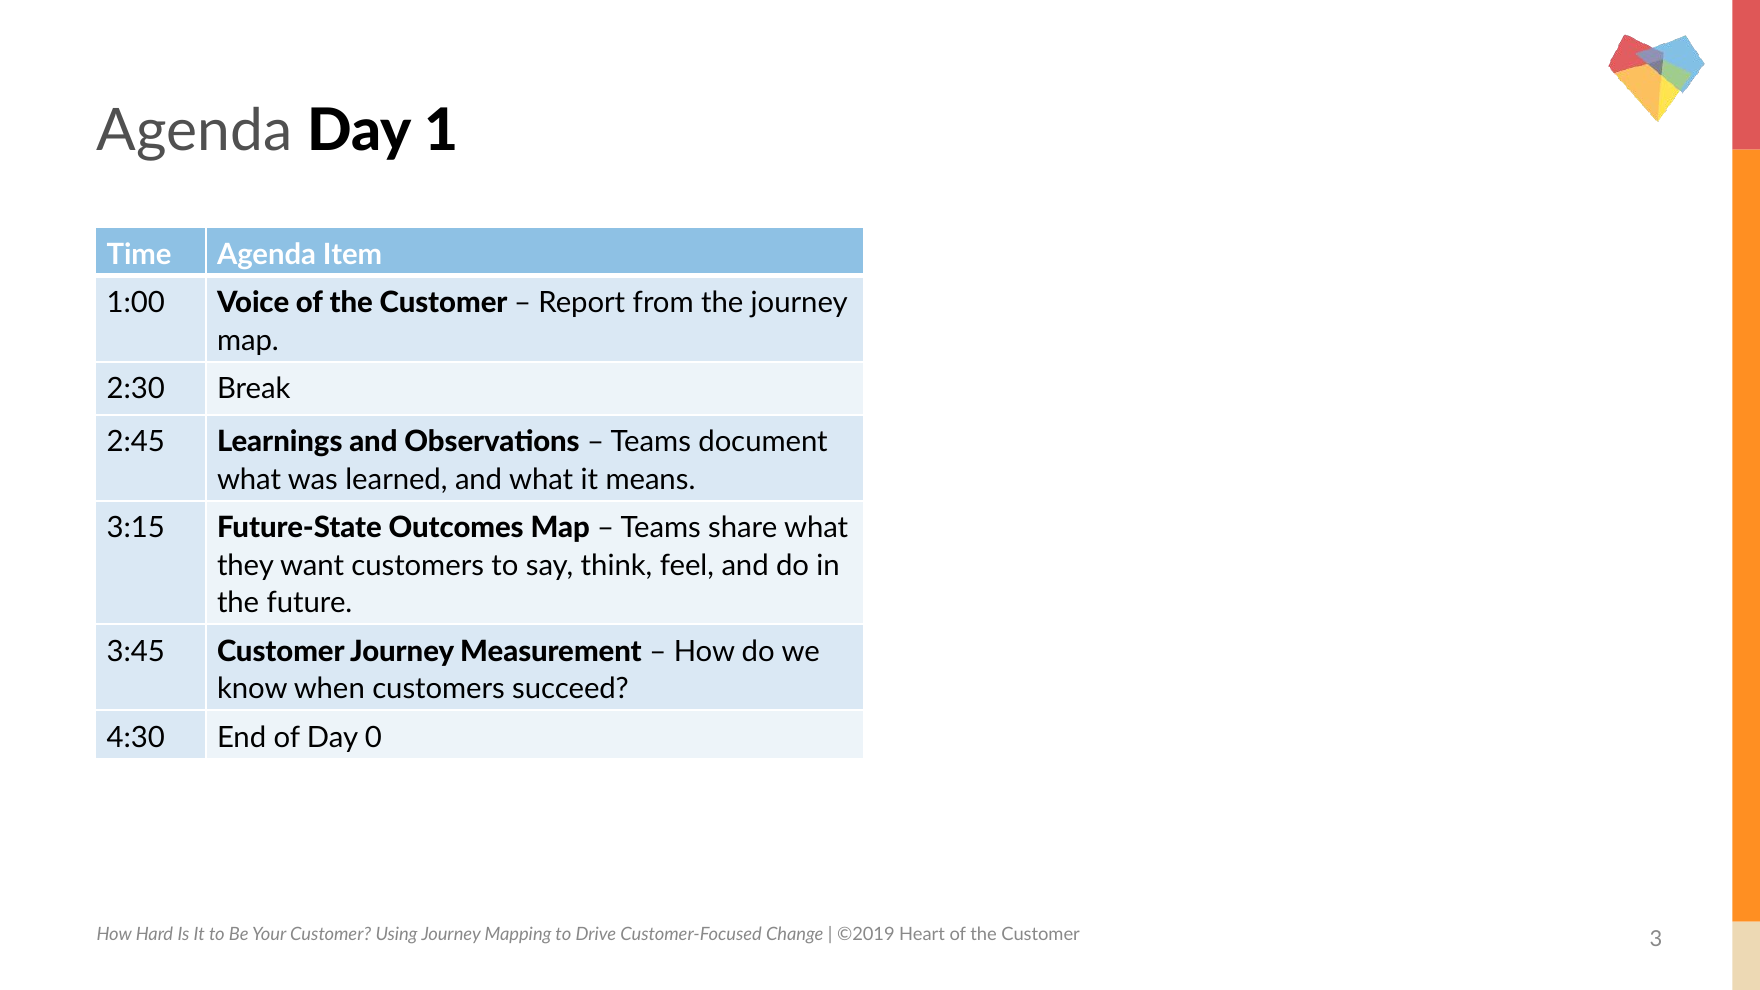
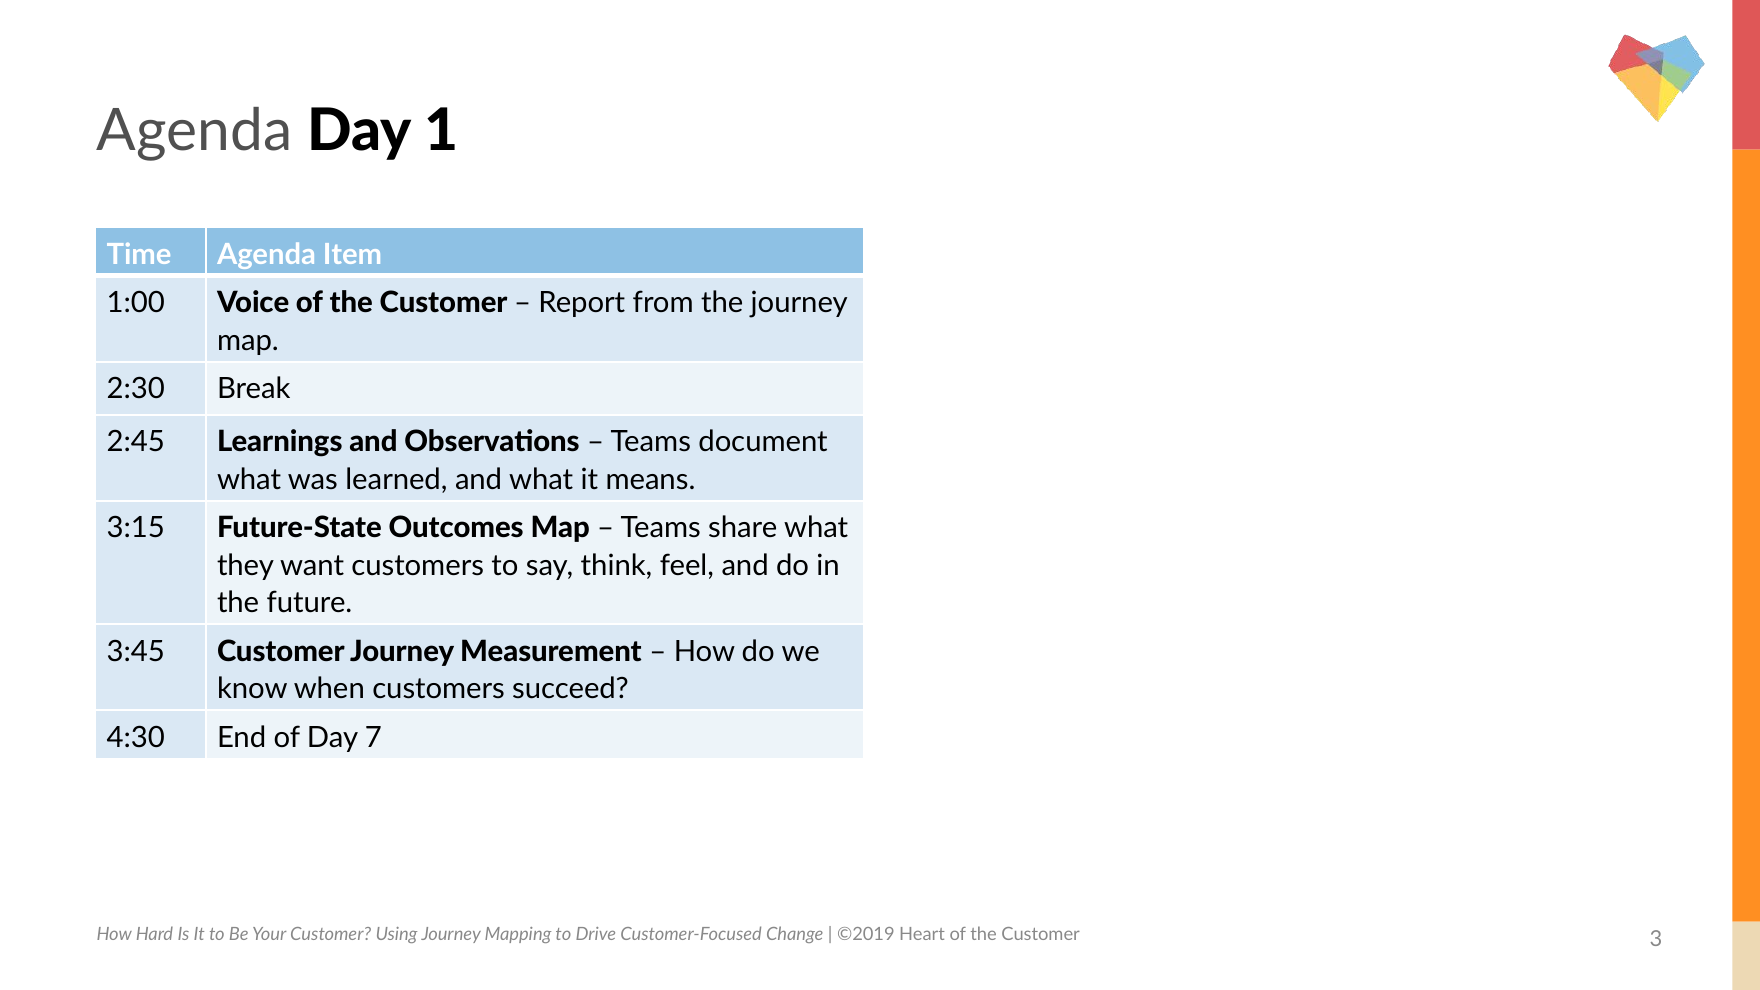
0: 0 -> 7 (373, 737)
